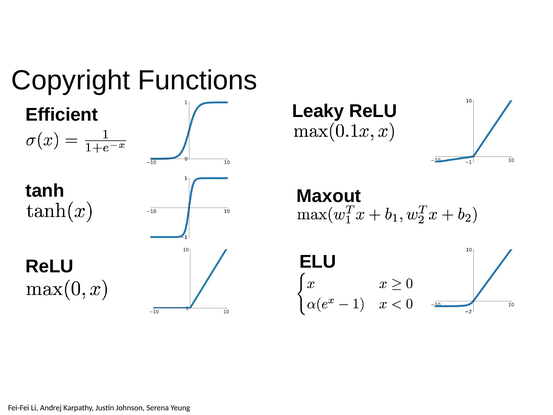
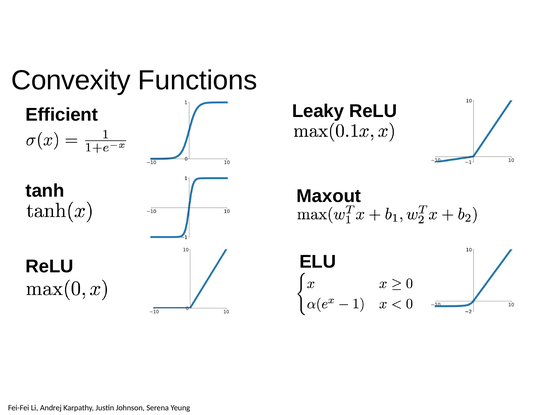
Copyright: Copyright -> Convexity (71, 80)
